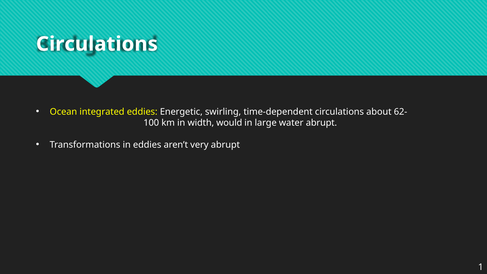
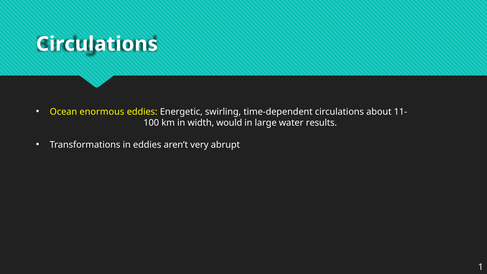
integrated: integrated -> enormous (102, 112)
62-: 62- -> 11- (401, 112)
water abrupt: abrupt -> results (321, 123)
